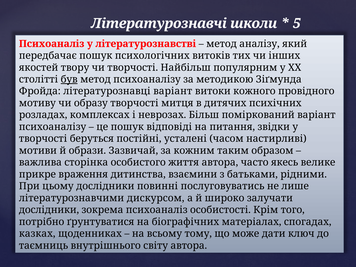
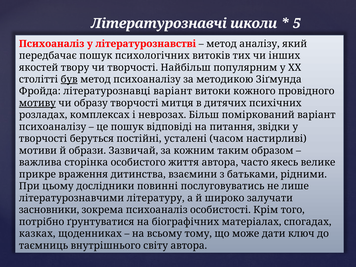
мотиву underline: none -> present (37, 103)
дискурсом: дискурсом -> літературу (156, 198)
дослідники: дослідники -> засновники (49, 210)
